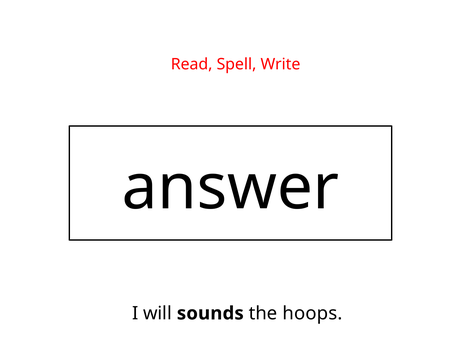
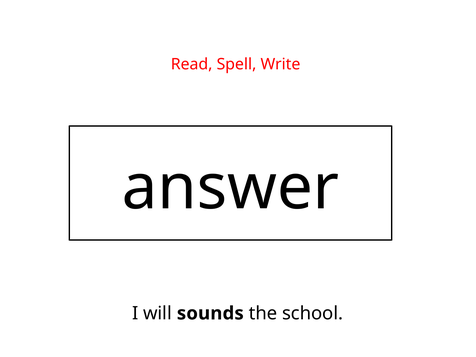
hoops: hoops -> school (313, 313)
